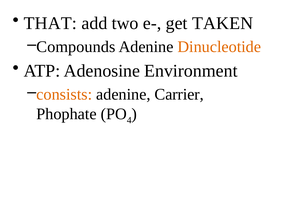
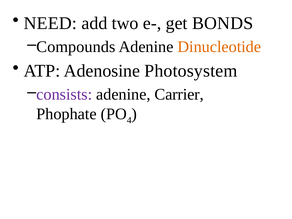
THAT: THAT -> NEED (50, 23)
TAKEN: TAKEN -> BONDS (223, 23)
Environment: Environment -> Photosystem (191, 71)
consists colour: orange -> purple (64, 94)
